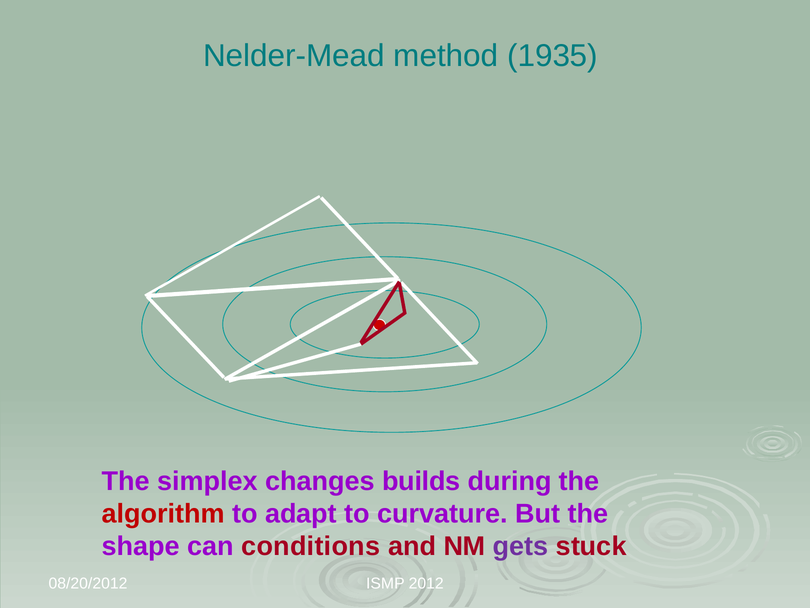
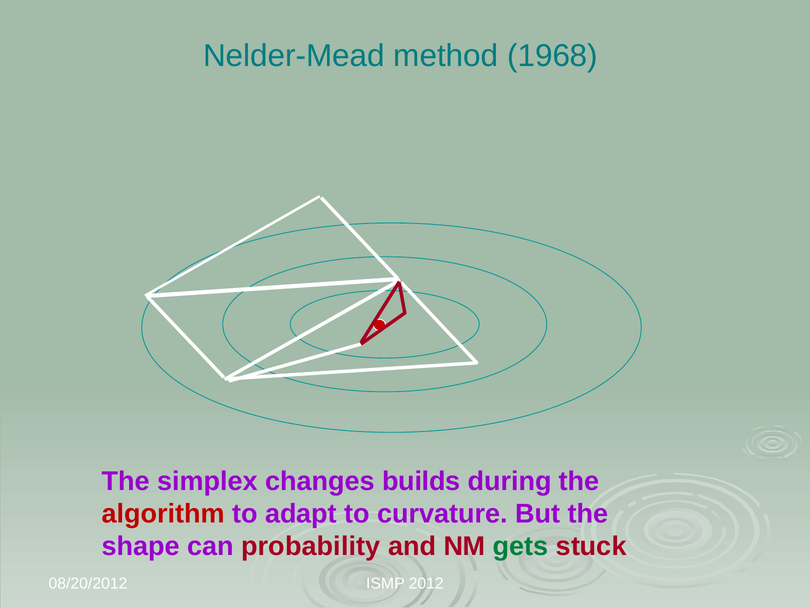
1935: 1935 -> 1968 (553, 56)
conditions: conditions -> probability (311, 546)
gets colour: purple -> green (521, 546)
